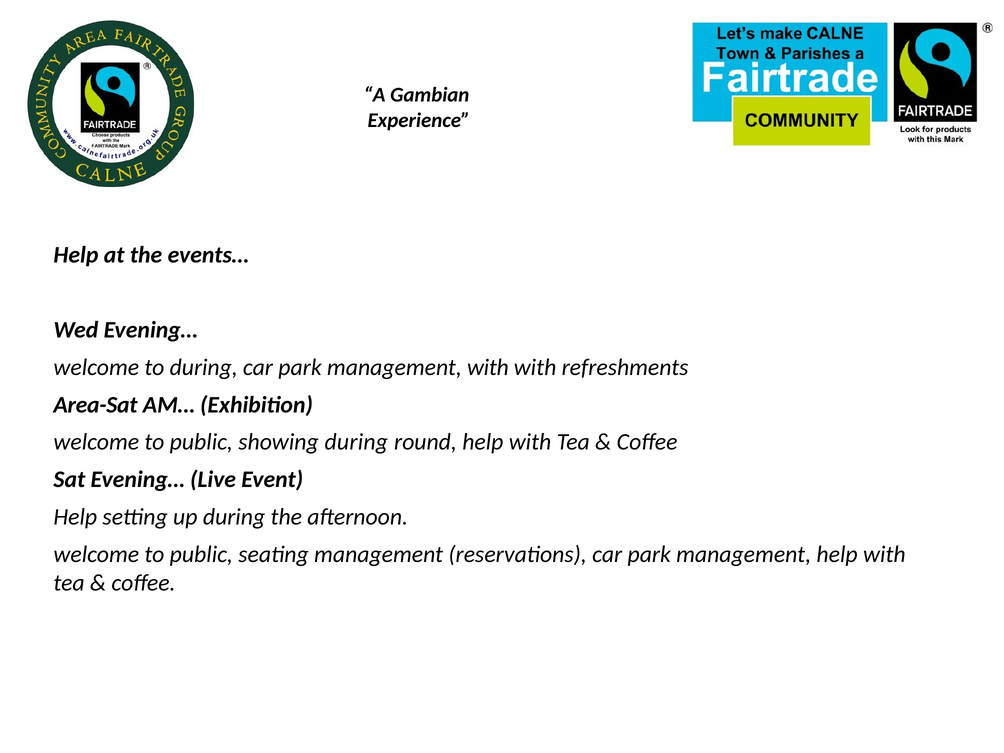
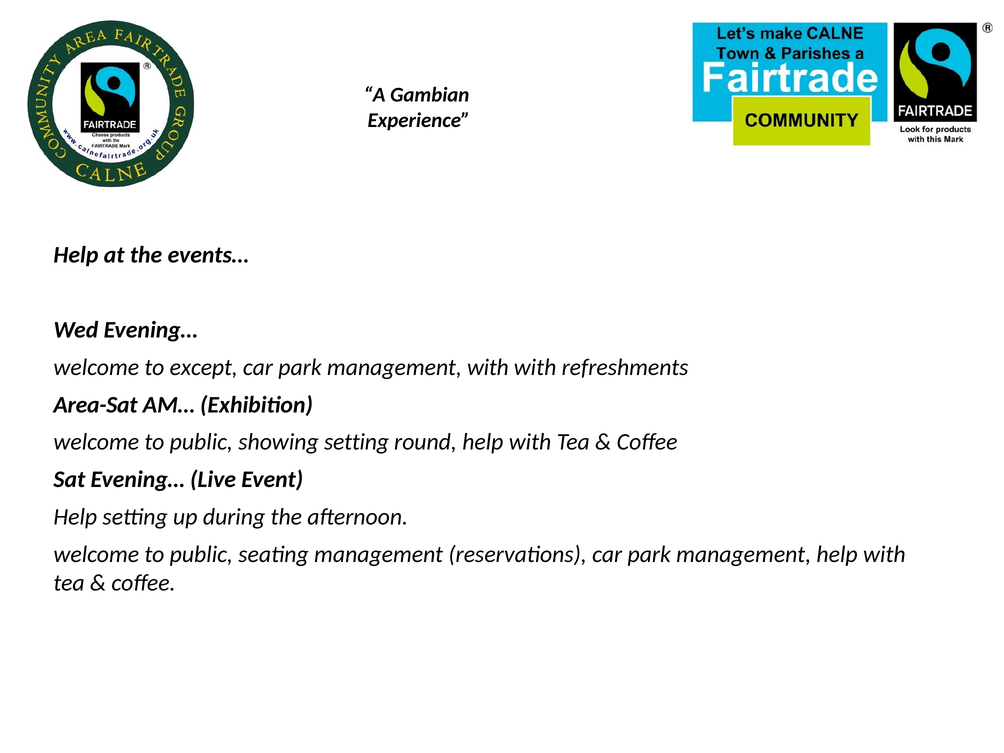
to during: during -> except (204, 367)
showing during: during -> setting (357, 442)
